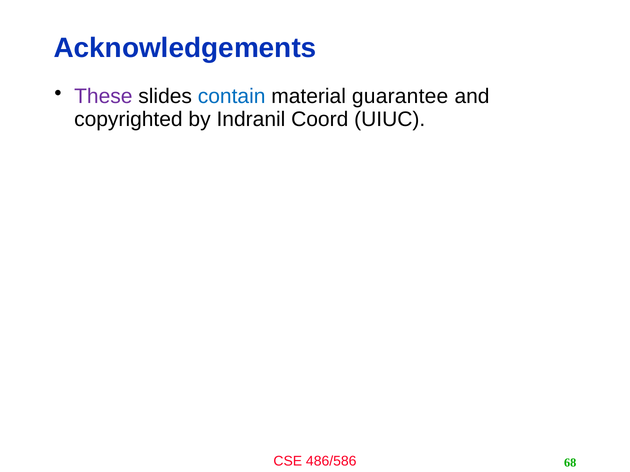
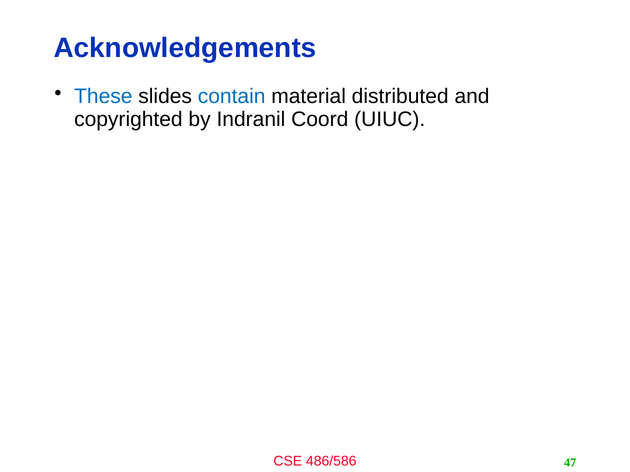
These colour: purple -> blue (103, 97)
guarantee: guarantee -> distributed (400, 97)
68: 68 -> 47 (570, 463)
